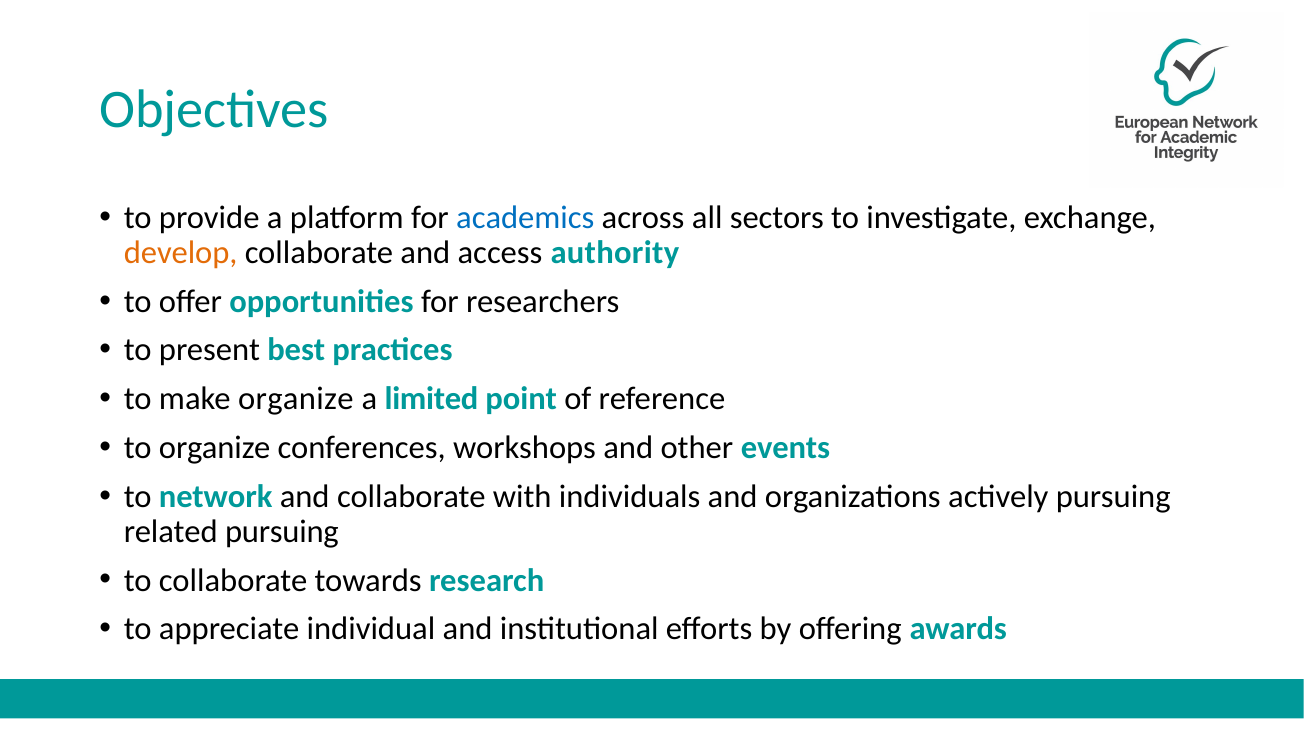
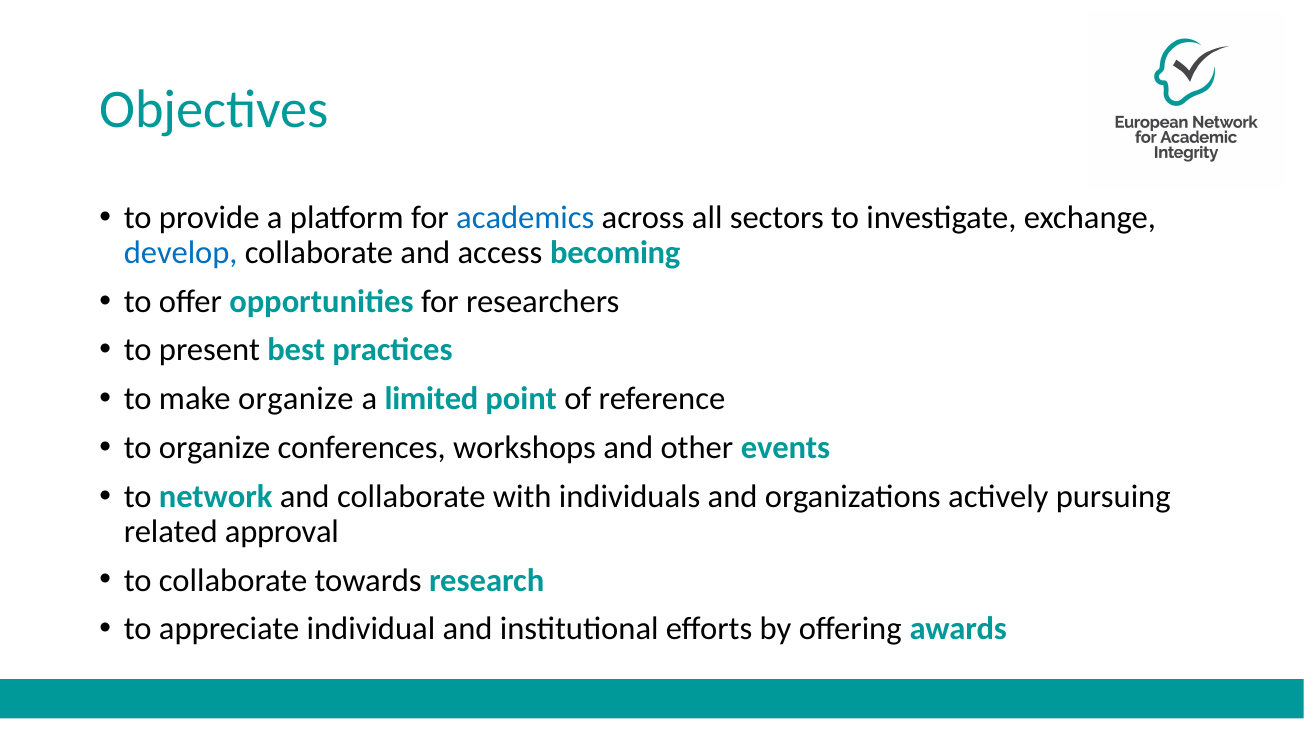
develop colour: orange -> blue (181, 253)
authority: authority -> becoming (615, 253)
related pursuing: pursuing -> approval (282, 532)
